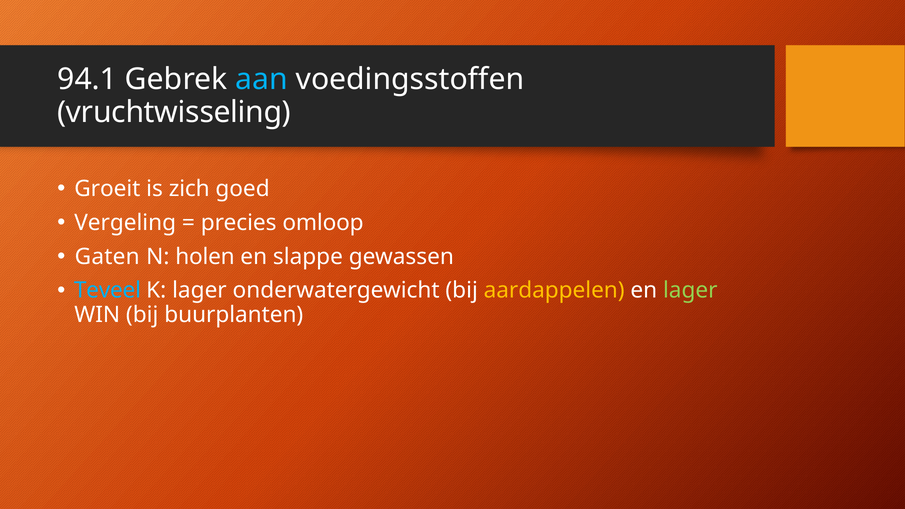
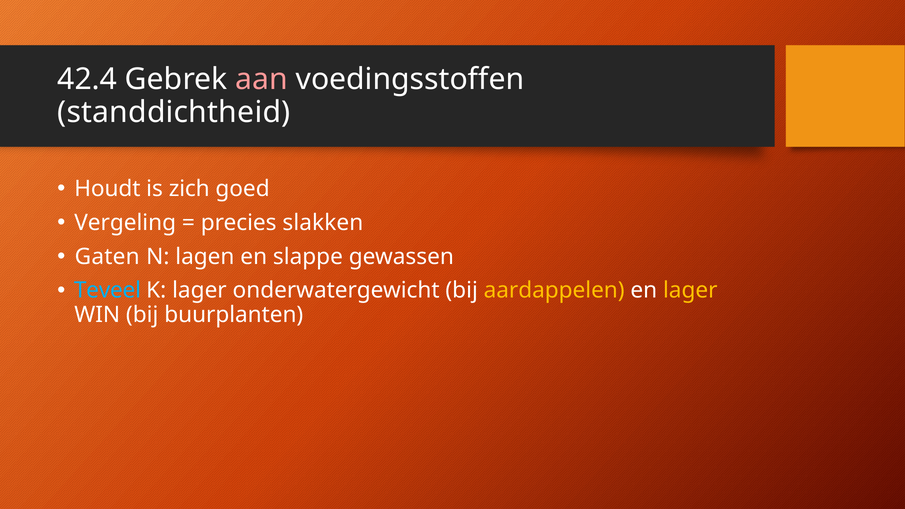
94.1: 94.1 -> 42.4 (87, 80)
aan colour: light blue -> pink (262, 80)
vruchtwisseling: vruchtwisseling -> standdichtheid (174, 112)
Groeit: Groeit -> Houdt (107, 189)
omloop: omloop -> slakken (323, 223)
holen: holen -> lagen (205, 257)
lager colour: light green -> yellow (690, 291)
